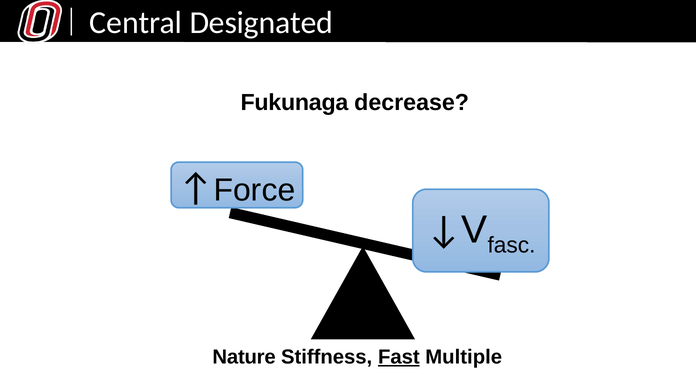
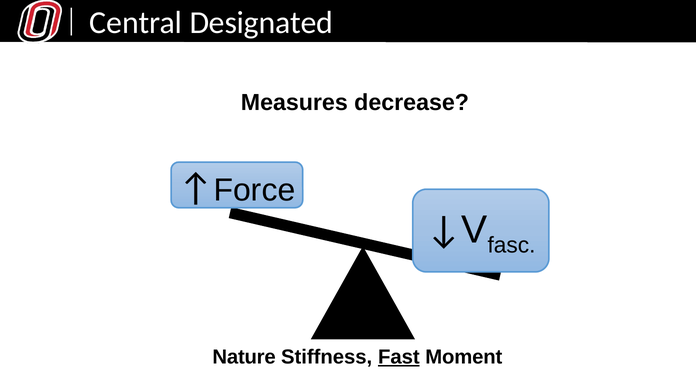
Fukunaga: Fukunaga -> Measures (294, 103)
Multiple: Multiple -> Moment (464, 356)
